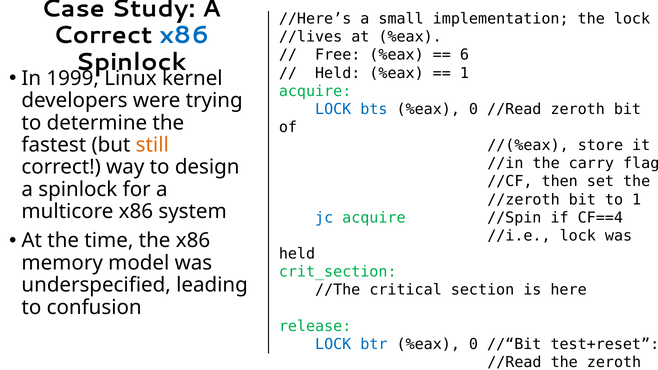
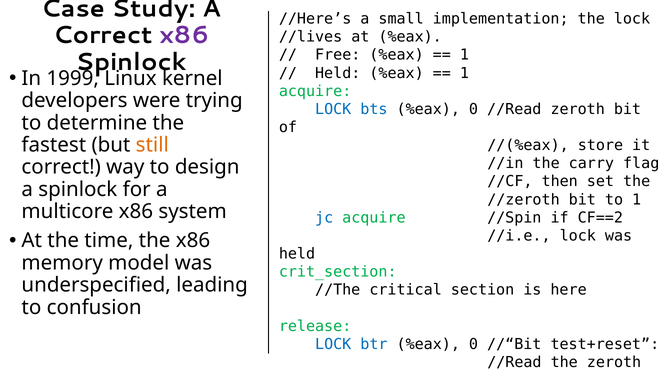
x86 colour: blue -> purple (184, 35)
6: 6 -> 1 (464, 55)
CF==4: CF==4 -> CF==2 (600, 218)
